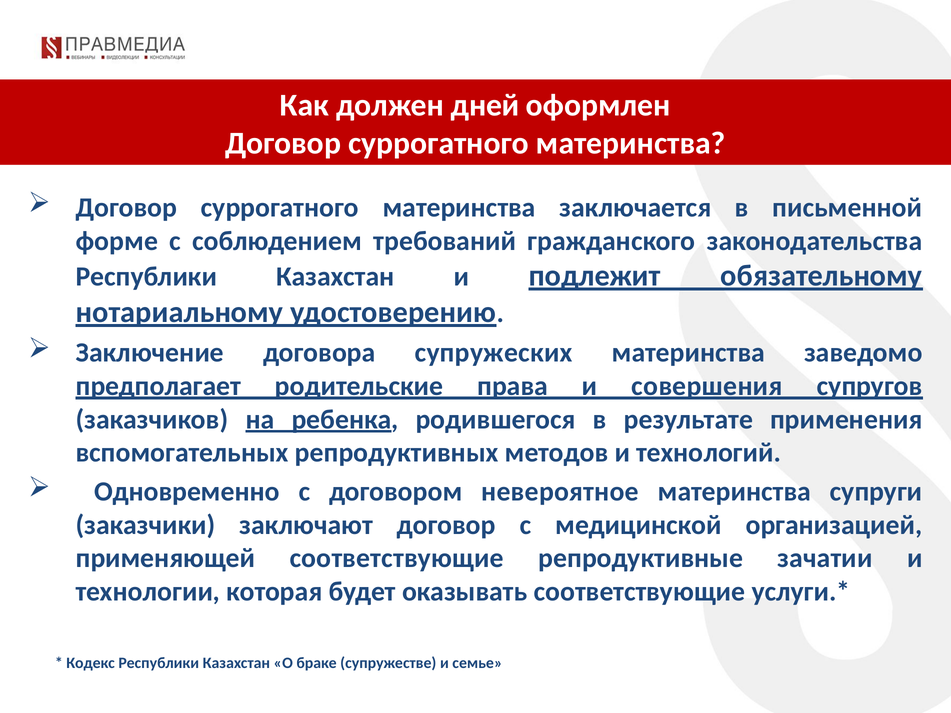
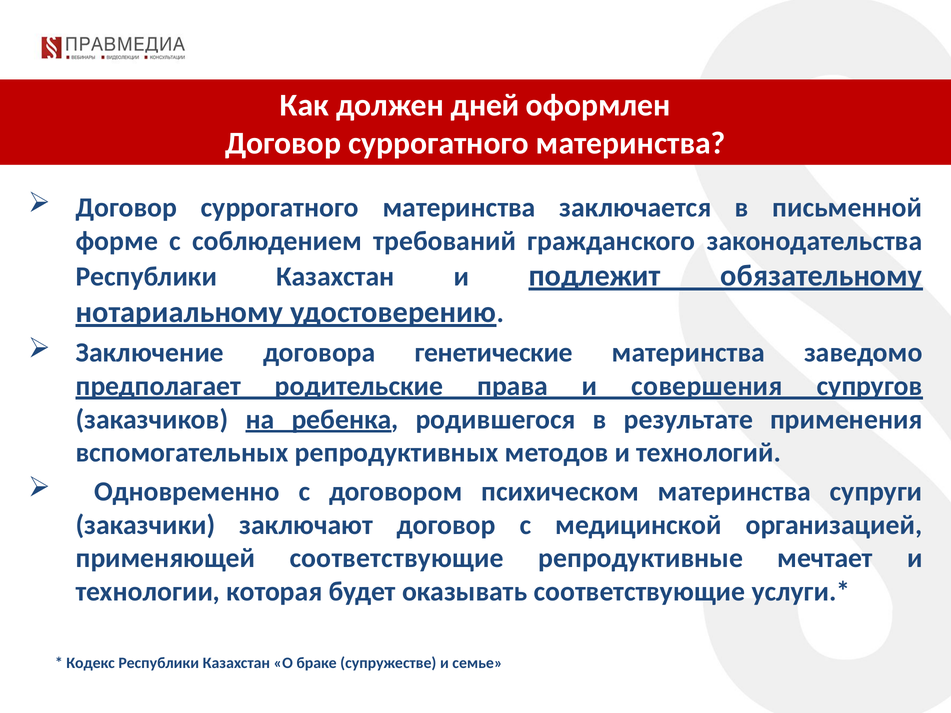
супружеских: супружеских -> генетические (494, 353)
невероятное: невероятное -> психическом (560, 492)
зачатии: зачатии -> мечтает (825, 558)
